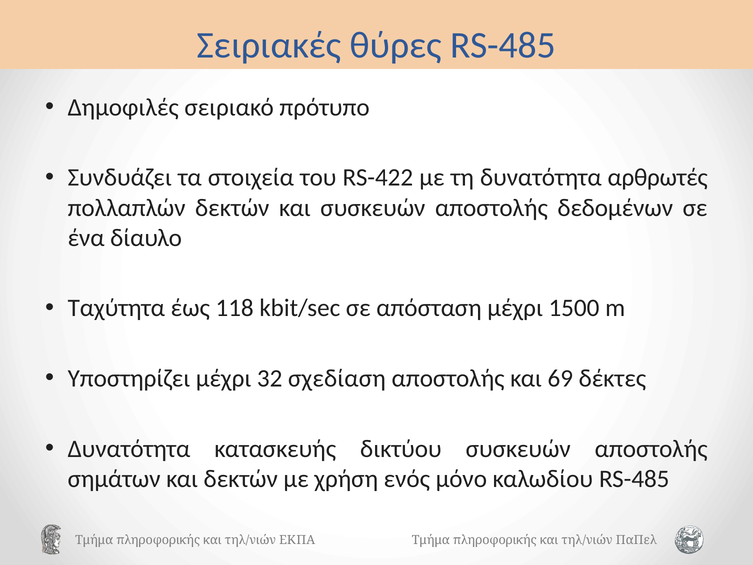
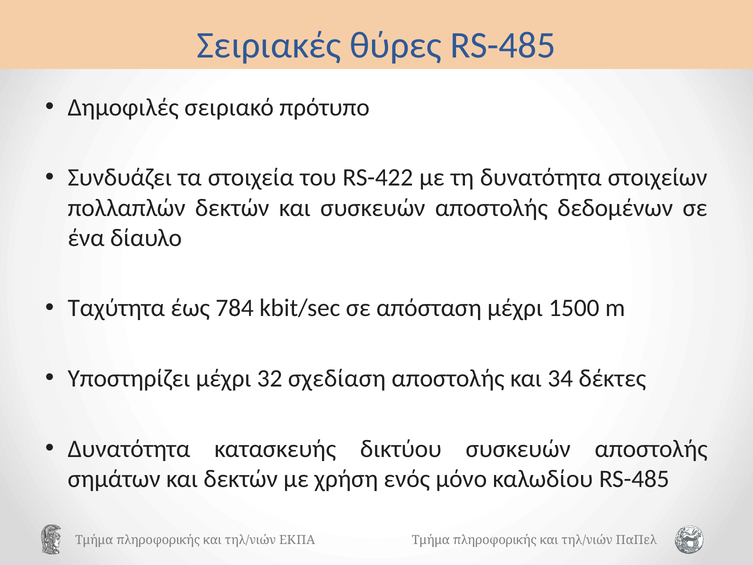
αρθρωτές: αρθρωτές -> στοιχείων (658, 178)
118: 118 -> 784 (235, 308)
69: 69 -> 34 (560, 378)
